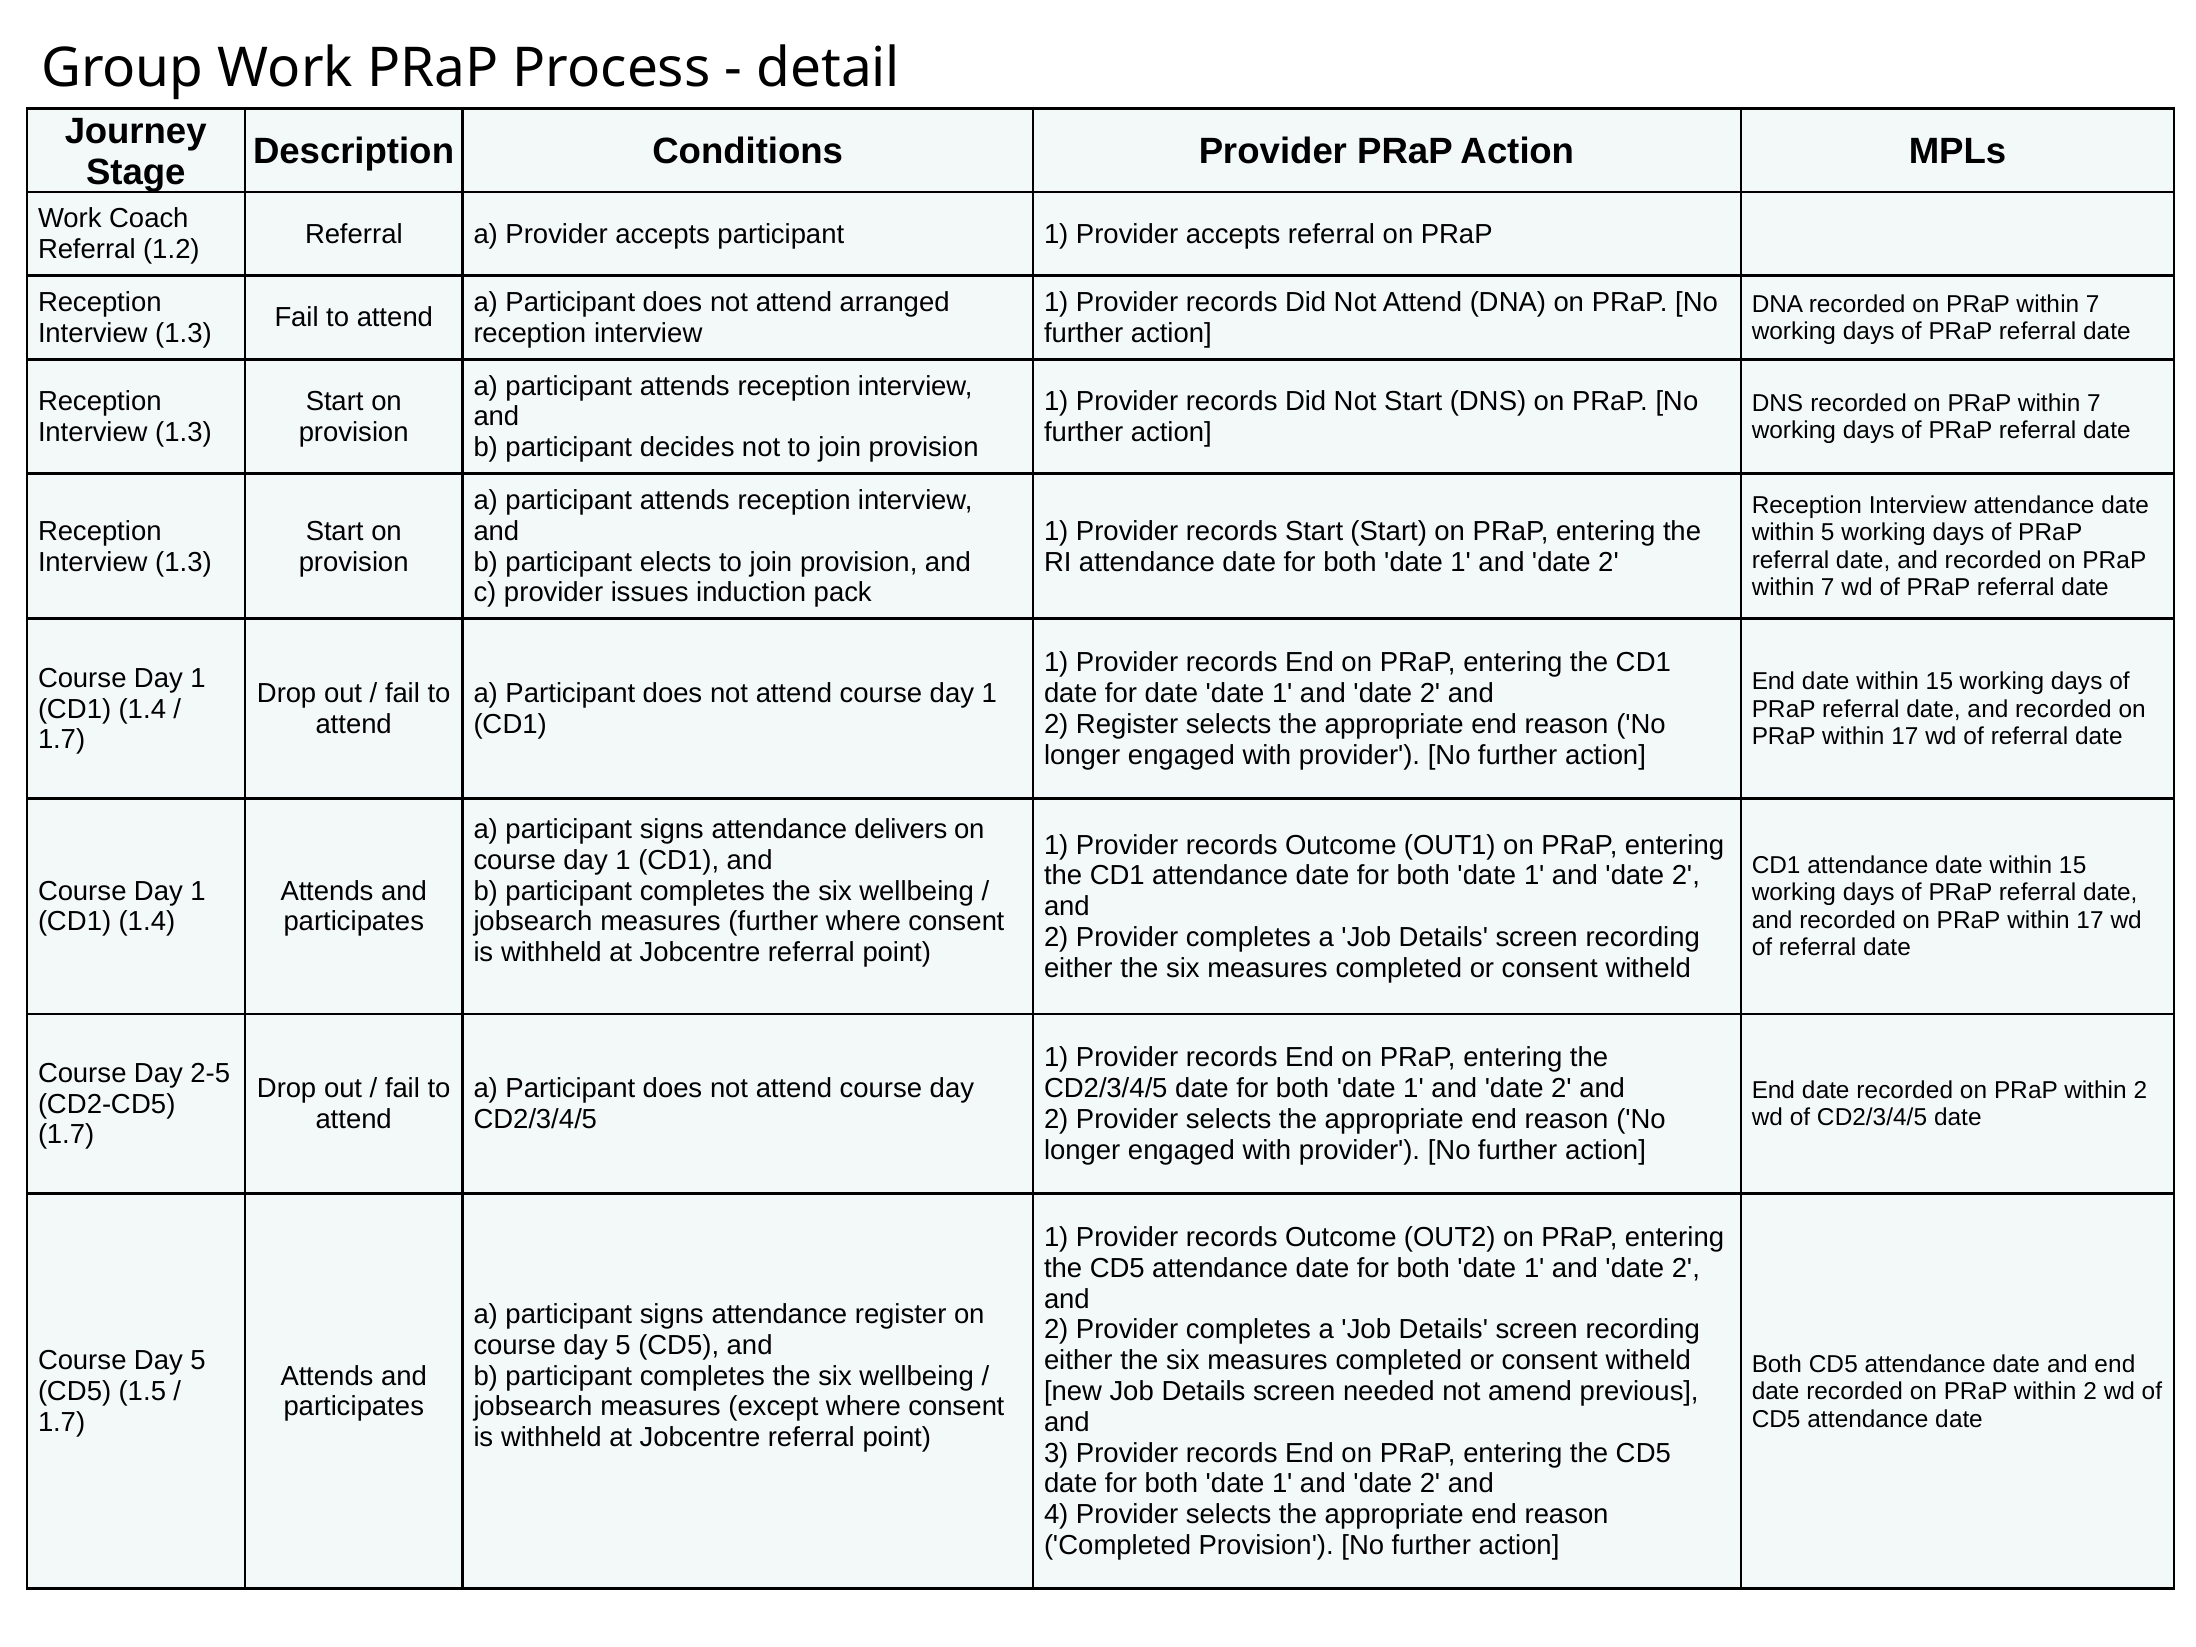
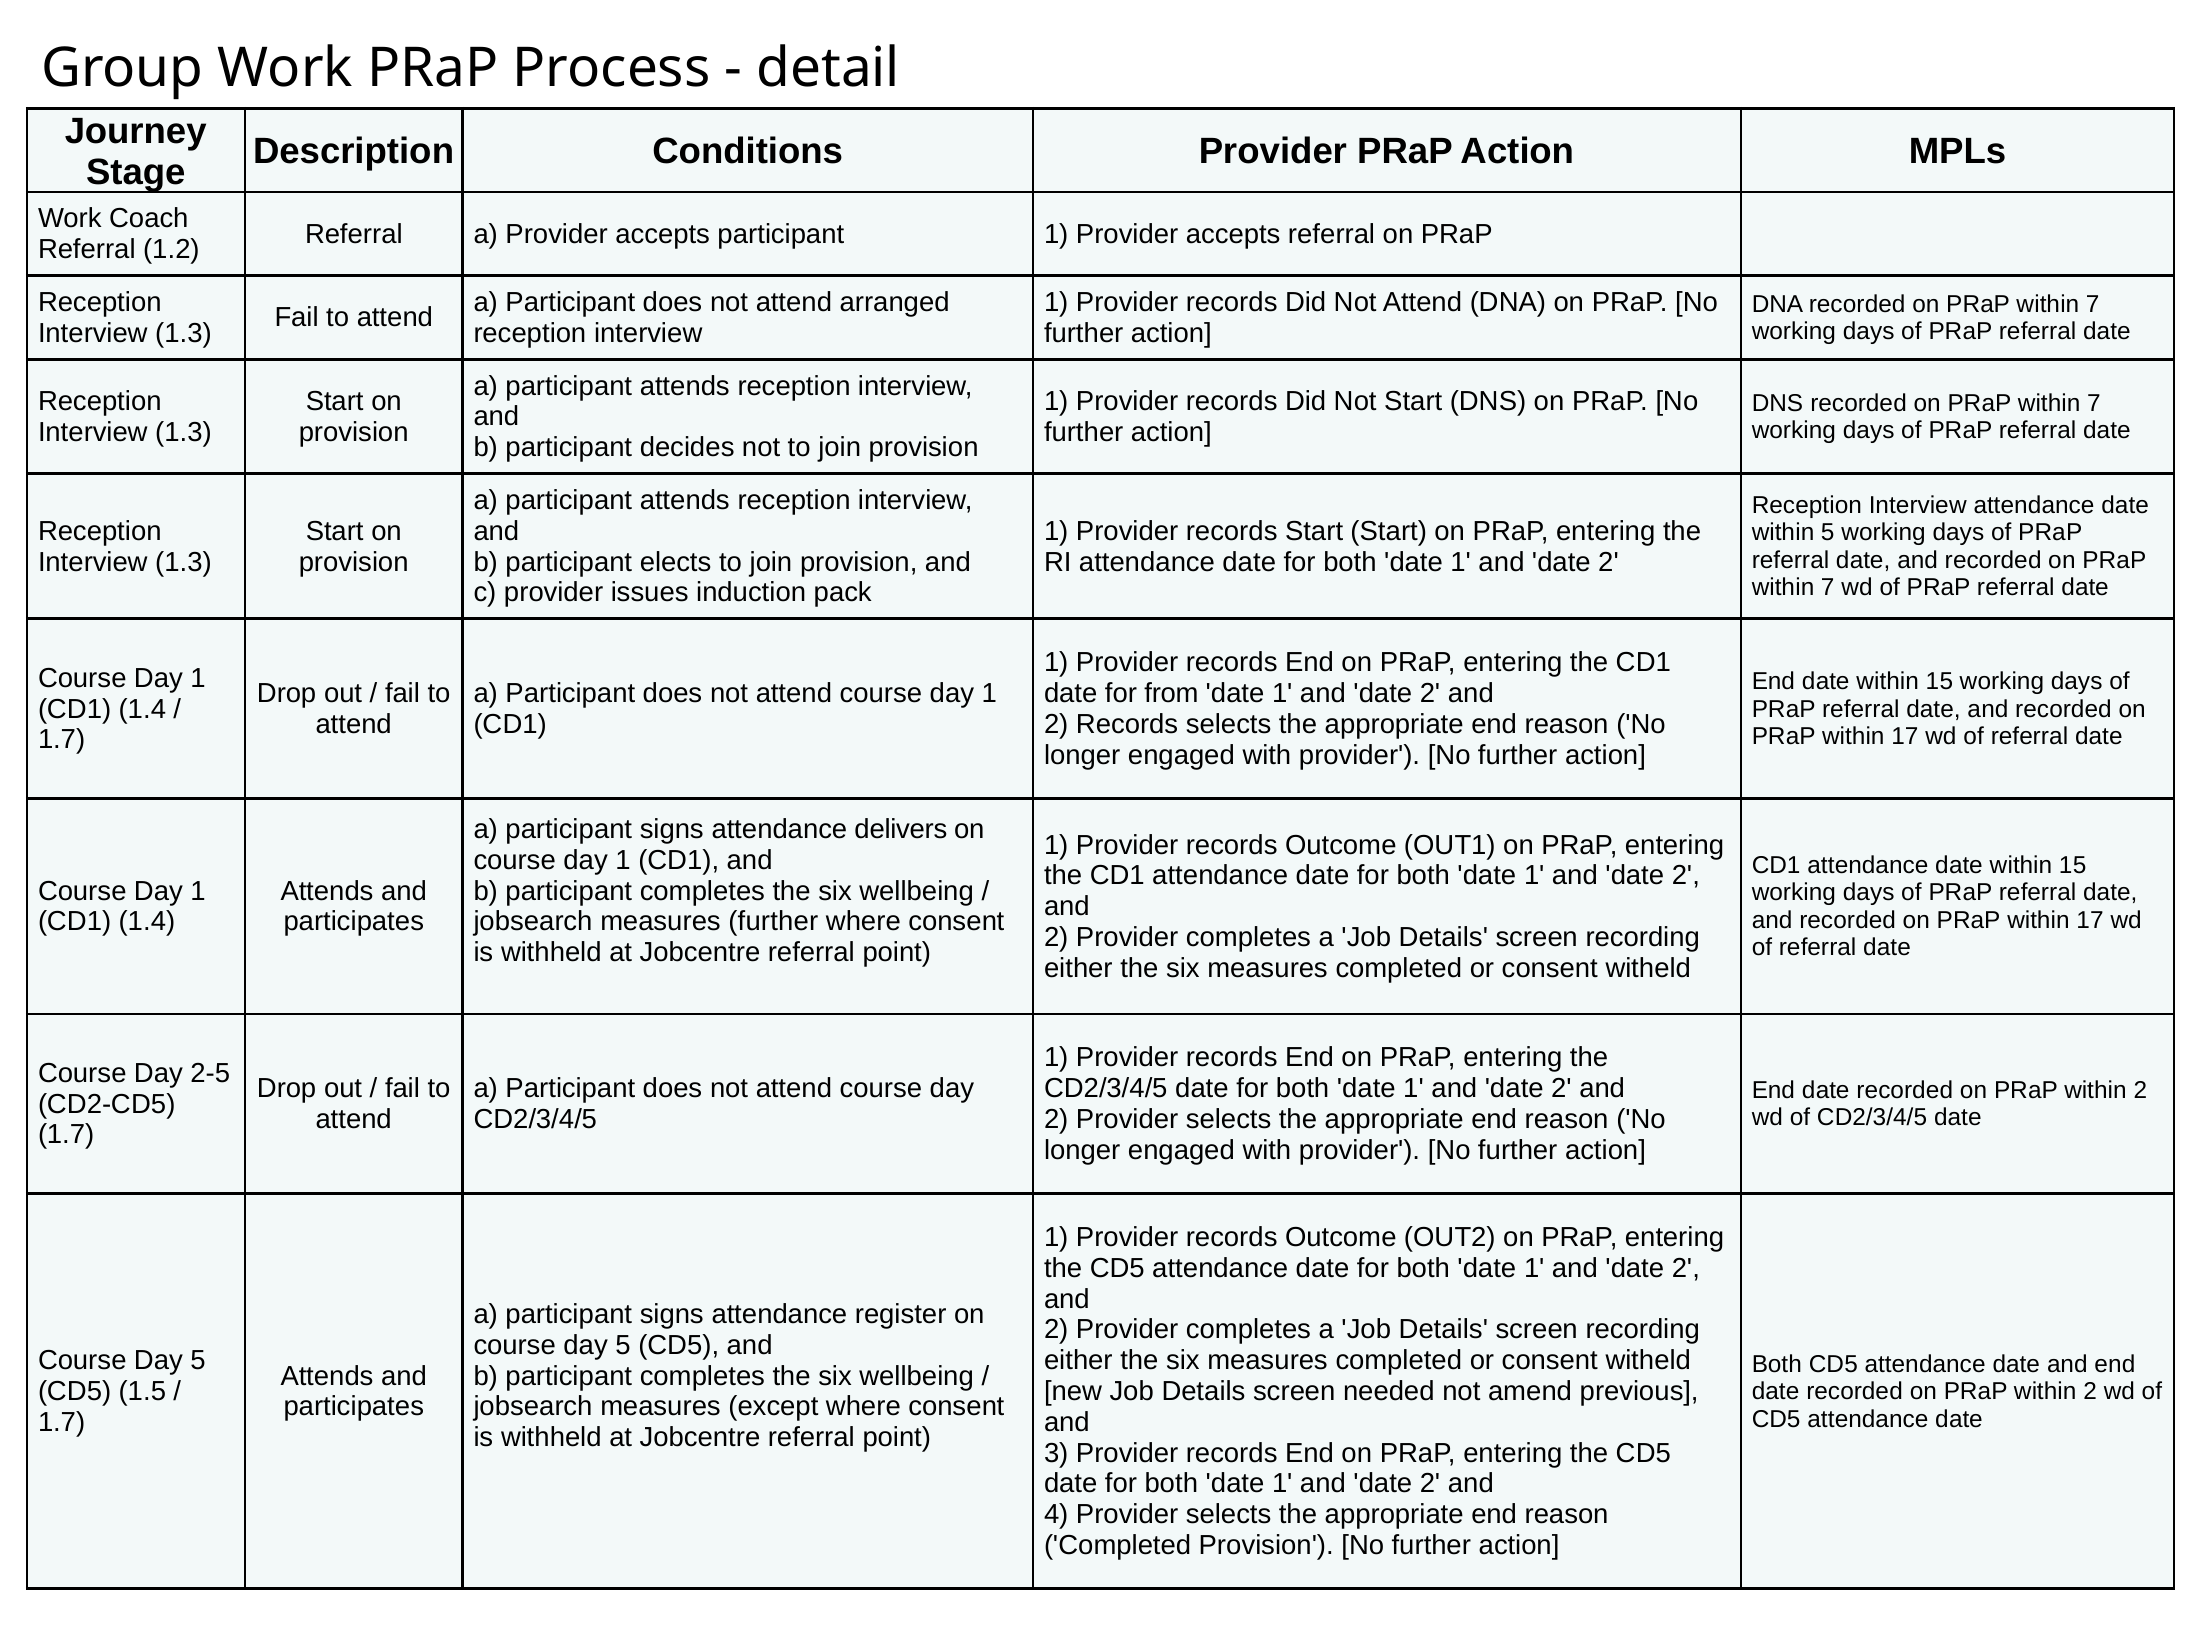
for date: date -> from (1171, 694)
2 Register: Register -> Records (1127, 724)
